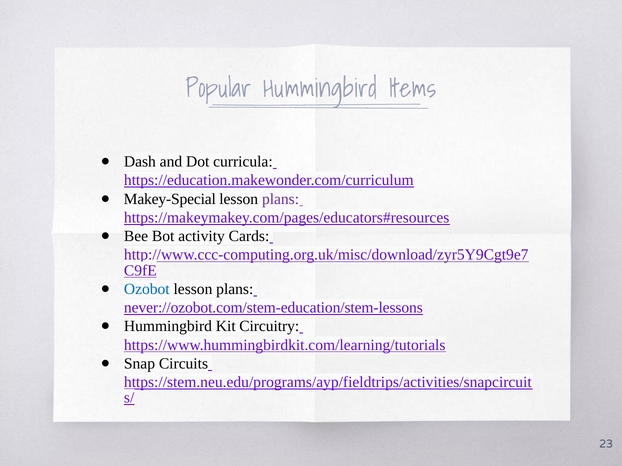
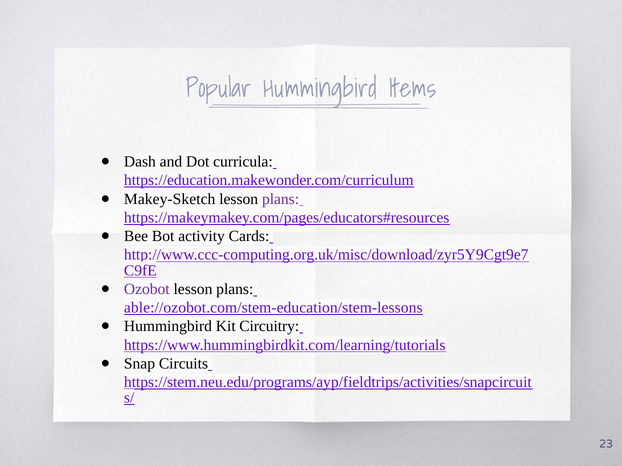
Makey-Special: Makey-Special -> Makey-Sketch (170, 199)
Ozobot colour: blue -> purple (147, 289)
never://ozobot.com/stem-education/stem-lessons: never://ozobot.com/stem-education/stem-lessons -> able://ozobot.com/stem-education/stem-lessons (273, 308)
